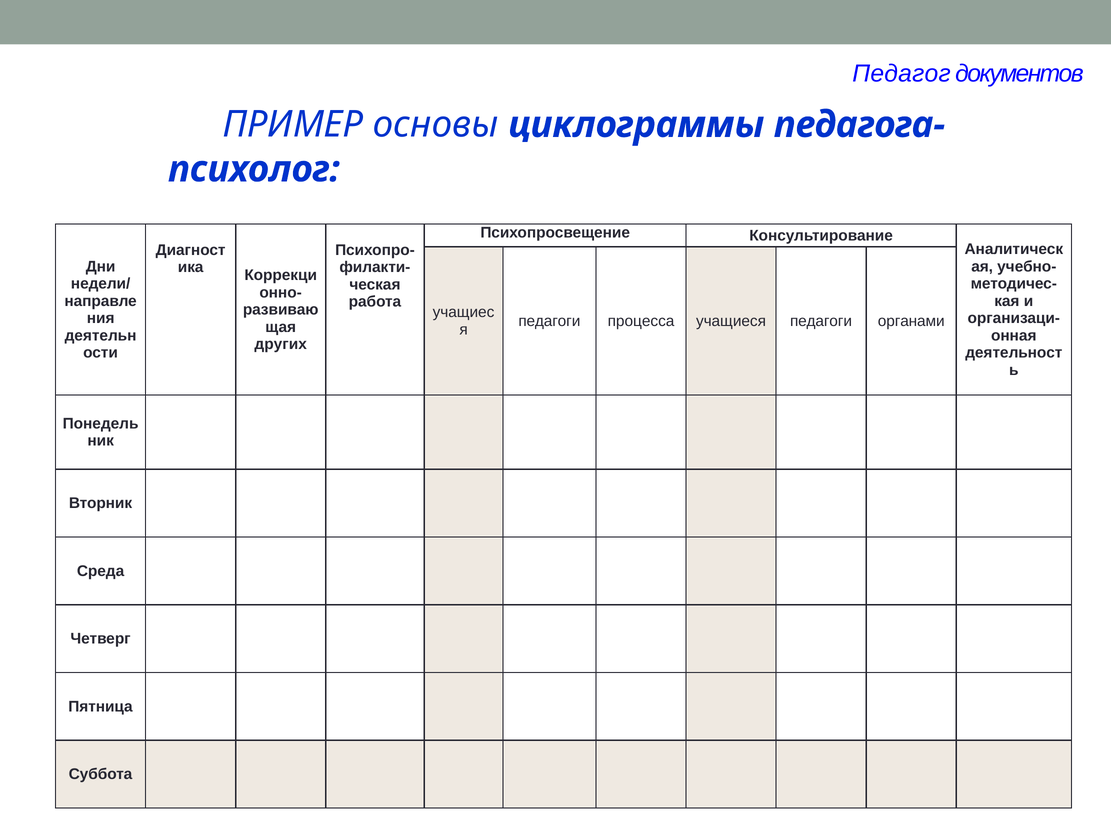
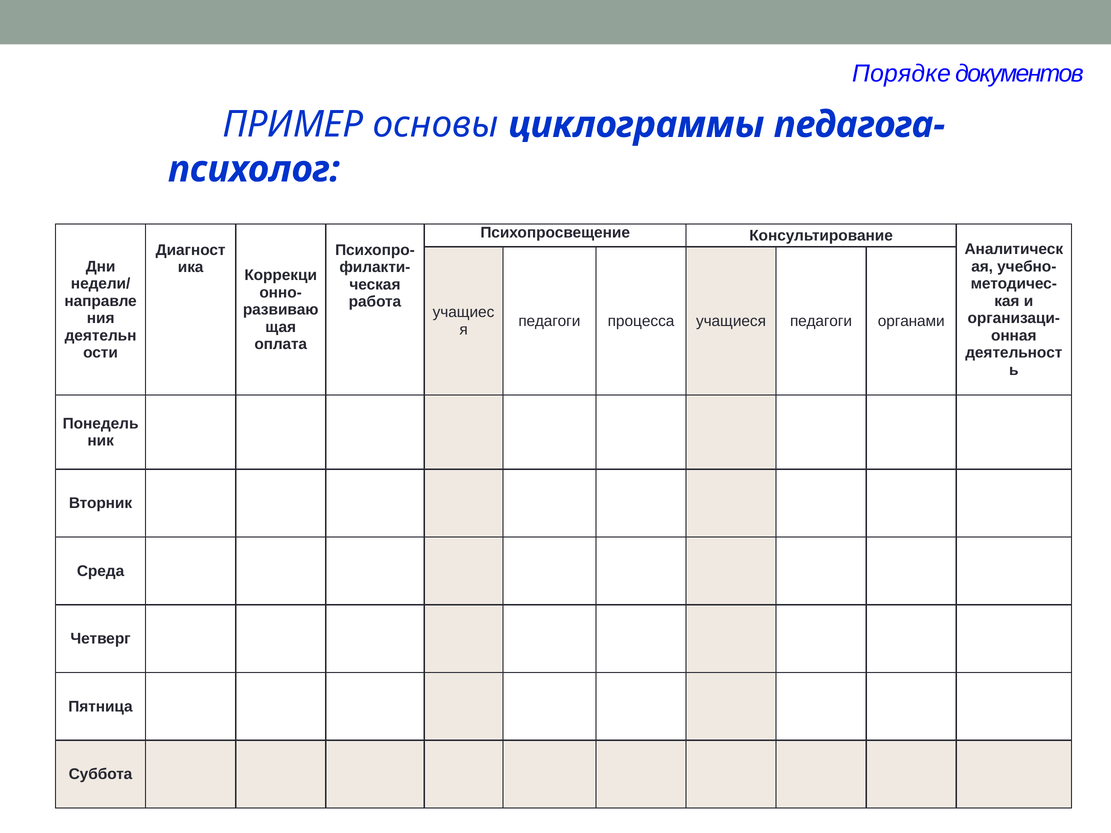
Педагог: Педагог -> Порядке (901, 74)
других: других -> оплата (281, 344)
